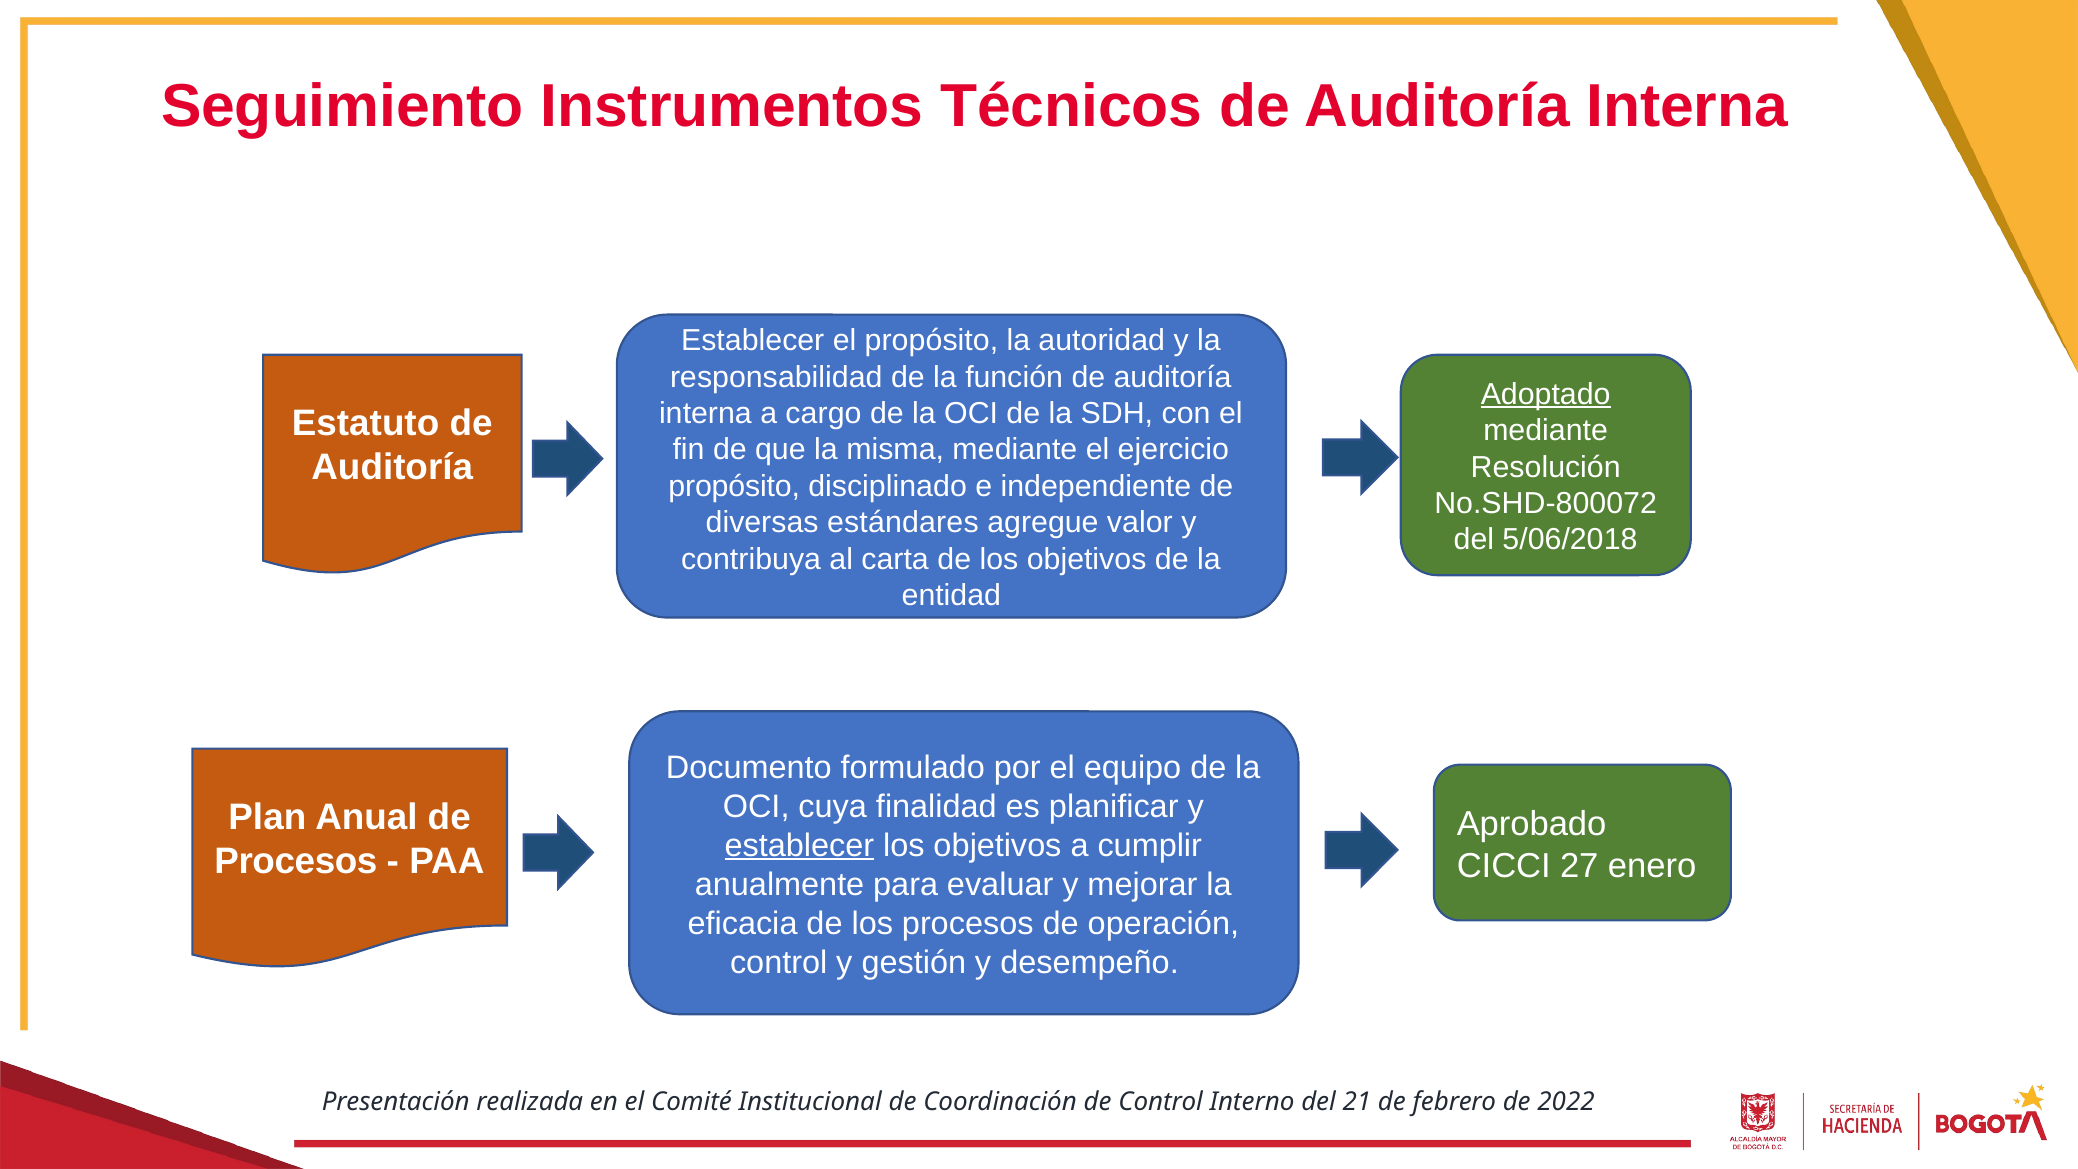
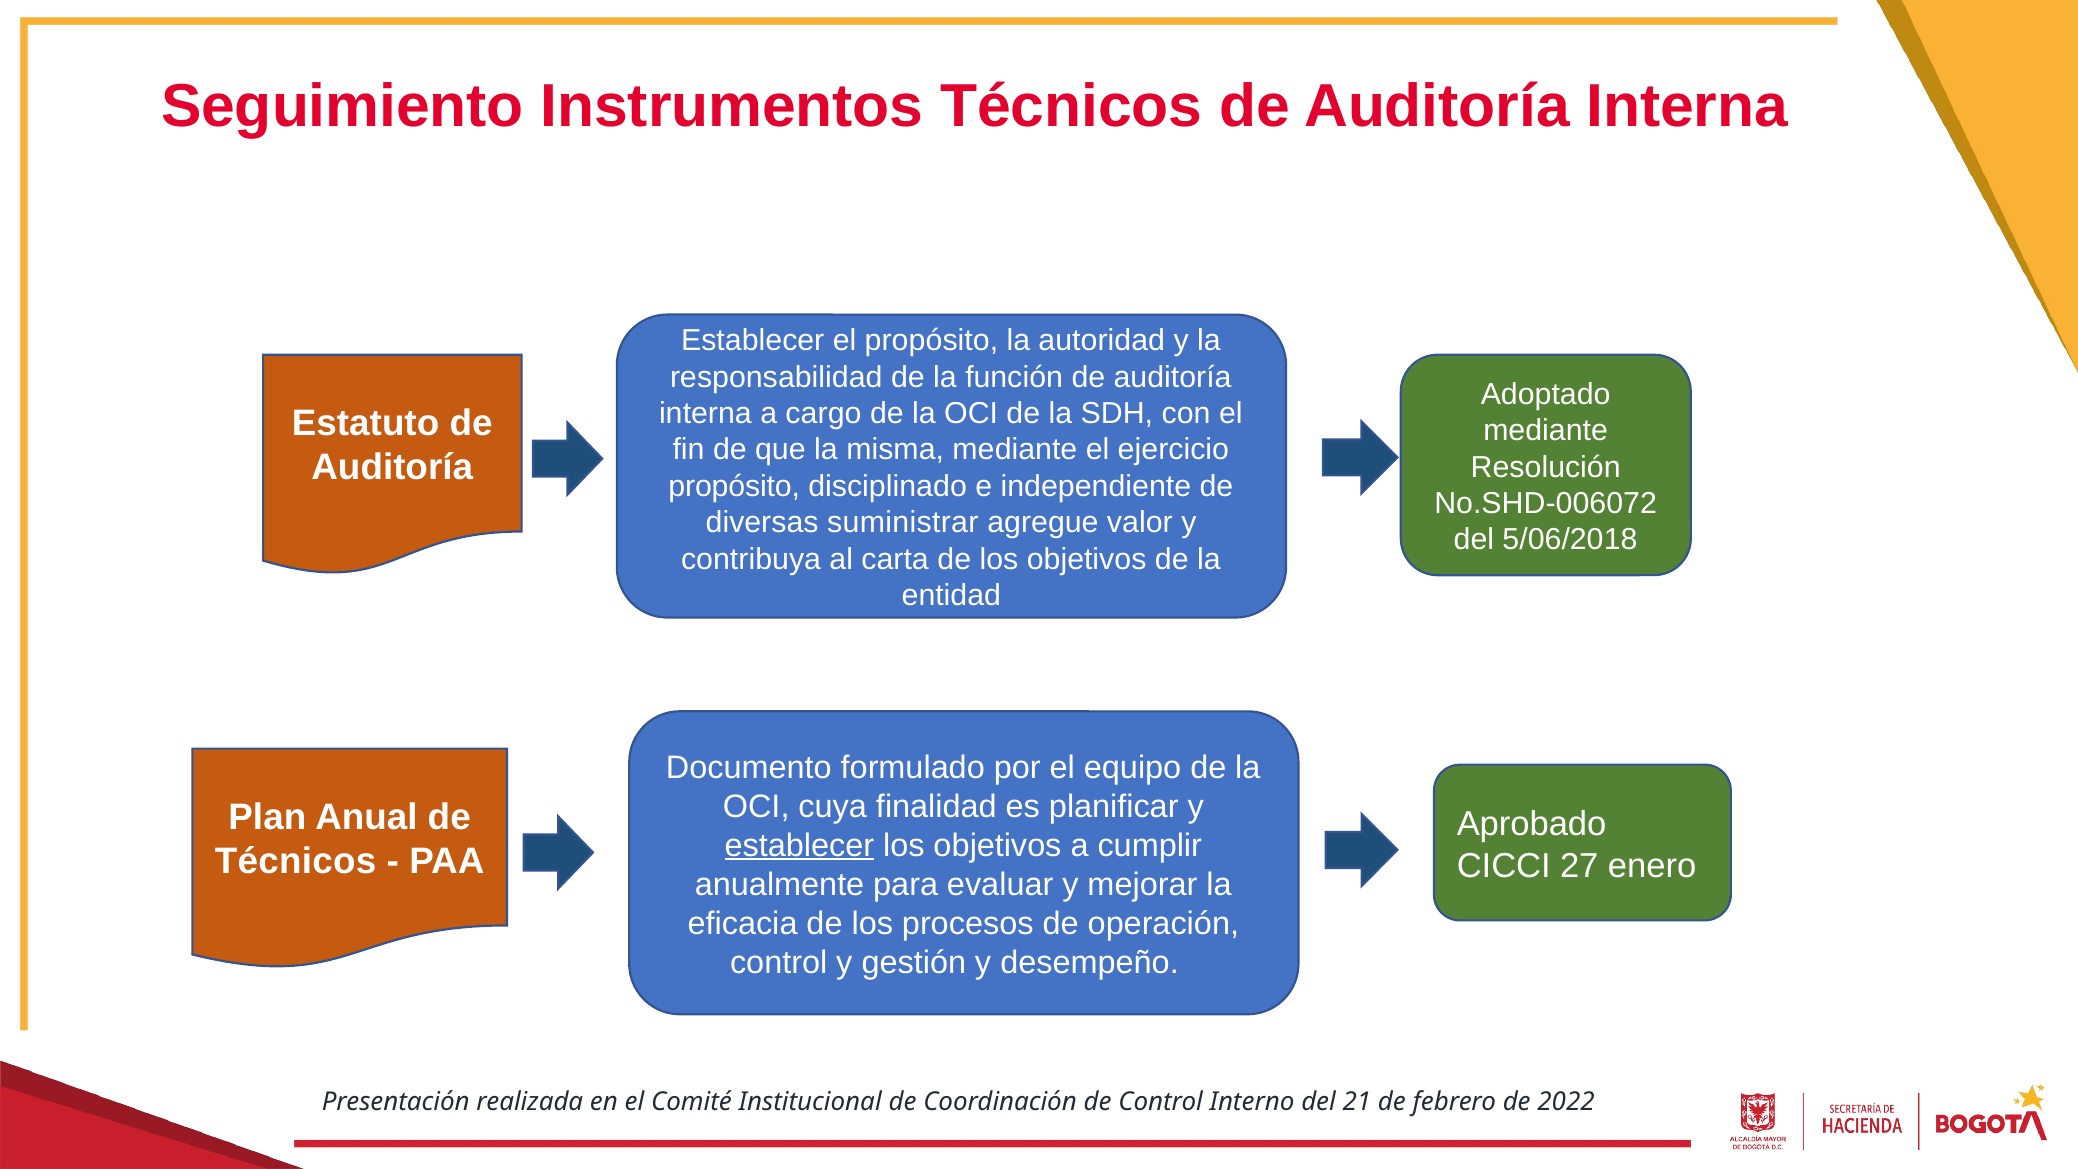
Adoptado underline: present -> none (1546, 394)
No.SHD-800072: No.SHD-800072 -> No.SHD-006072 (1546, 503)
estándares: estándares -> suministrar (903, 523)
Procesos: Procesos -> Técnicos (296, 862)
